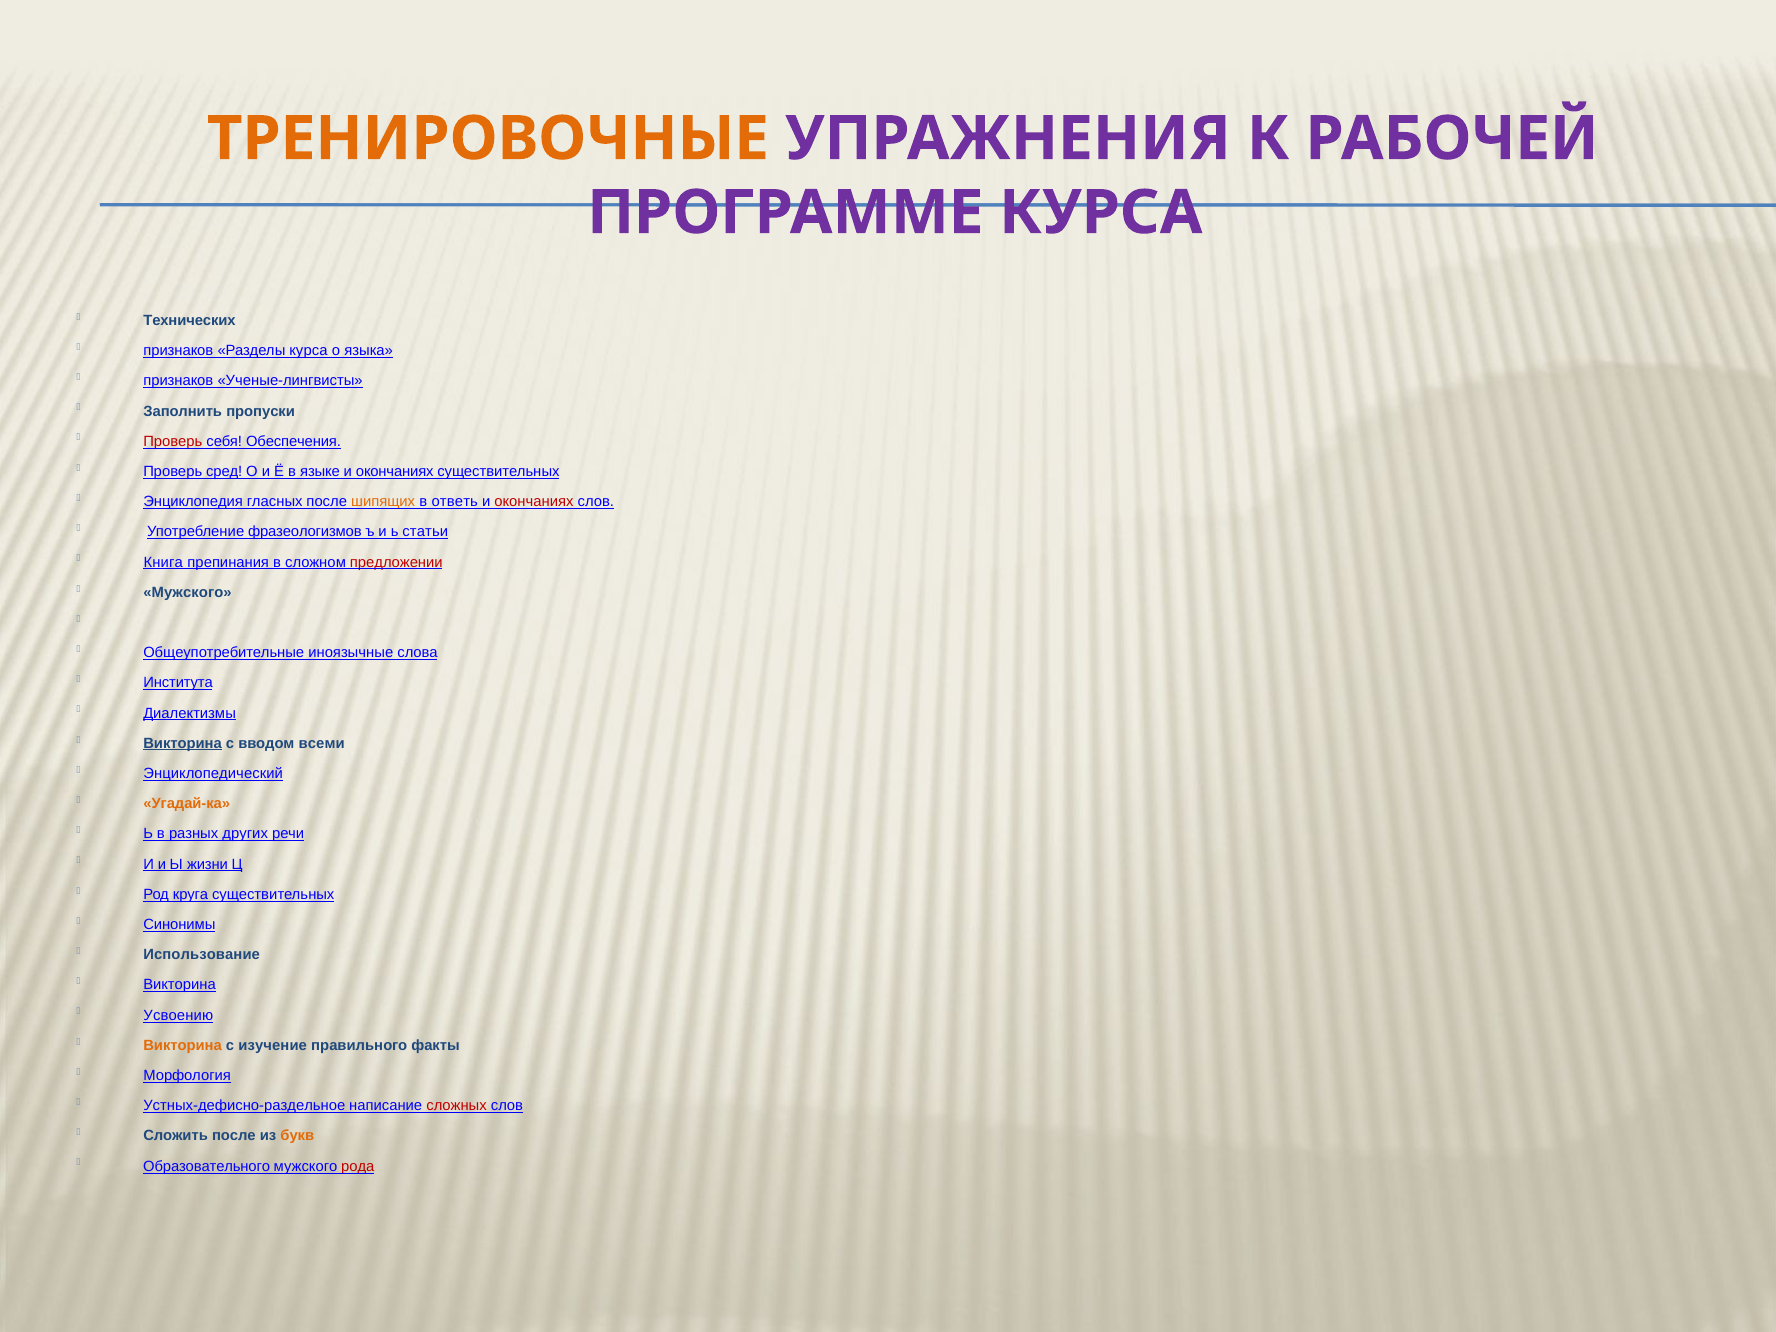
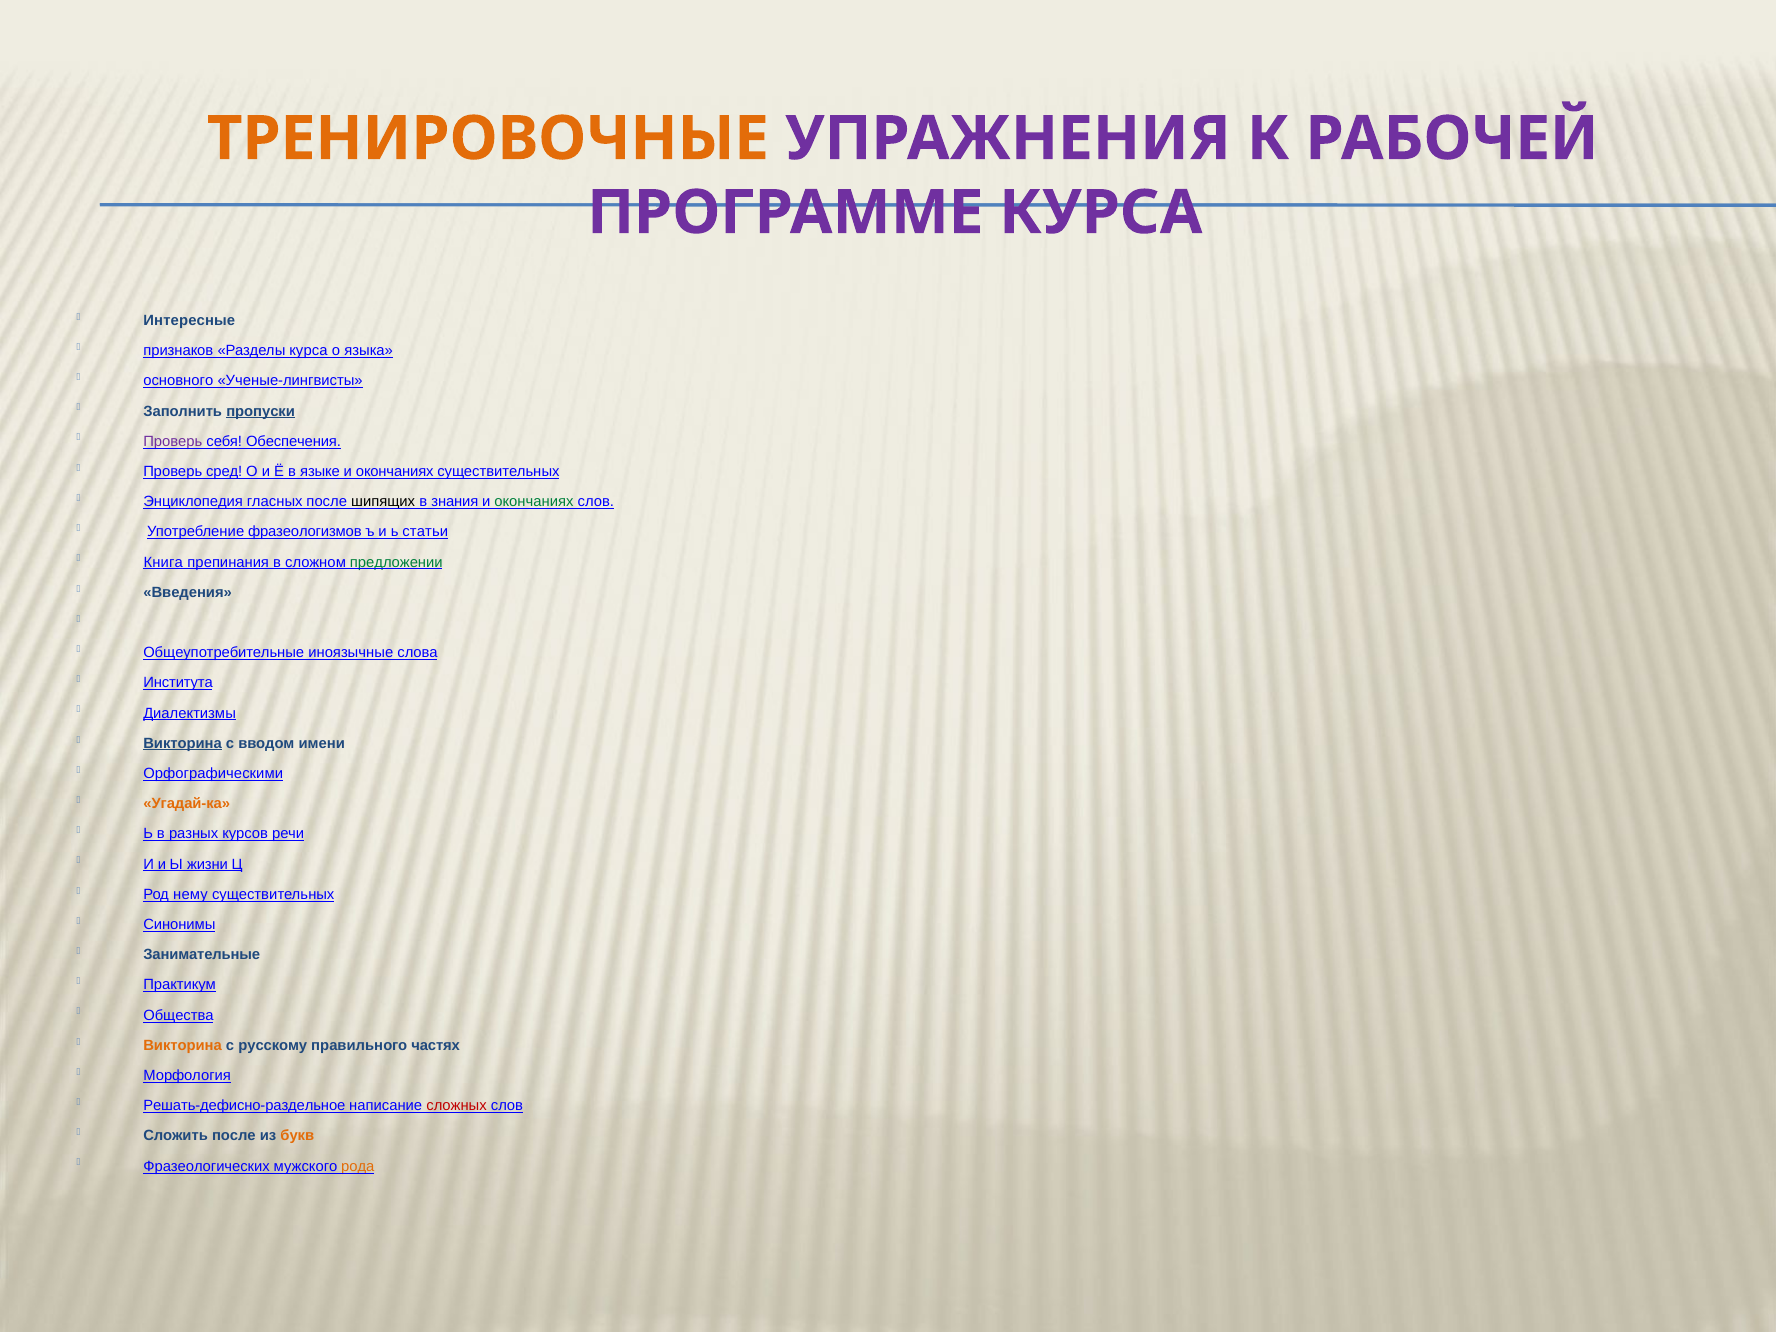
Технических: Технических -> Интересные (189, 321)
признаков: признаков -> основного (178, 381)
пропуски underline: none -> present (261, 411)
Проверь colour: red -> purple (173, 441)
шипящих colour: orange -> black (383, 502)
ответь: ответь -> знания (455, 502)
окончаниях colour: red -> green (534, 502)
предложении colour: red -> green (396, 562)
Мужского: Мужского -> Введения (188, 592)
всеми: всеми -> имени (322, 743)
Энциклопедический: Энциклопедический -> Орфографическими (213, 774)
других: других -> курсов (245, 834)
круга: круга -> нему (190, 894)
Использование: Использование -> Занимательные (202, 955)
Викторина: Викторина -> Практикум (180, 985)
Усвоению: Усвоению -> Общества (178, 1015)
изучение: изучение -> русскому (273, 1045)
факты: факты -> частях (436, 1045)
Устных-дефисно-раздельное: Устных-дефисно-раздельное -> Решать-дефисно-раздельное (244, 1106)
Образовательного: Образовательного -> Фразеологических (207, 1166)
рода colour: red -> orange (358, 1166)
